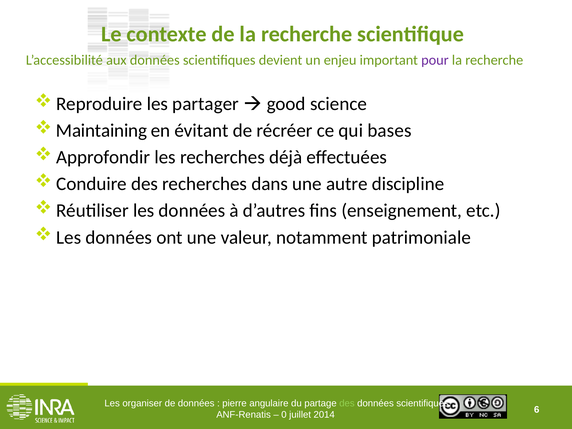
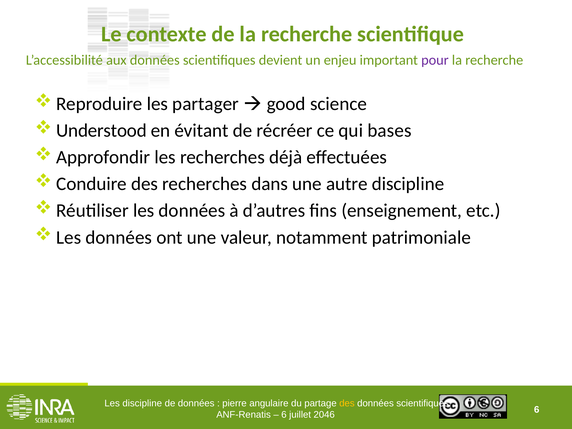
Maintaining: Maintaining -> Understood (101, 131)
Les organiser: organiser -> discipline (142, 403)
des colour: light green -> yellow (347, 403)
0: 0 -> 6 (284, 415)
2014: 2014 -> 2046 (324, 415)
